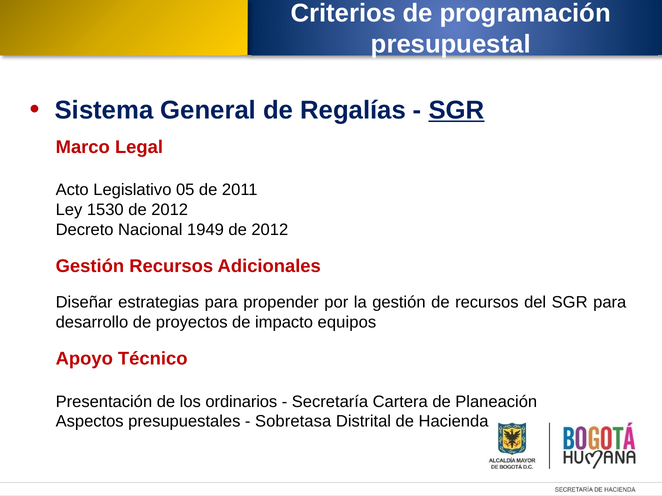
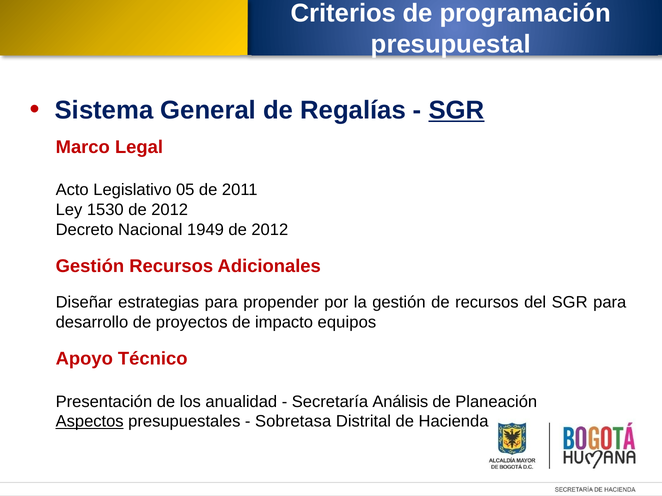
ordinarios: ordinarios -> anualidad (241, 402)
Cartera: Cartera -> Análisis (400, 402)
Aspectos underline: none -> present (90, 422)
